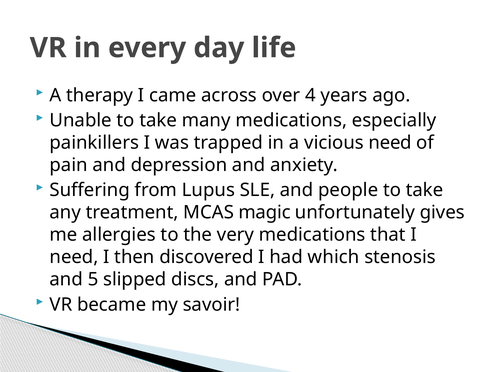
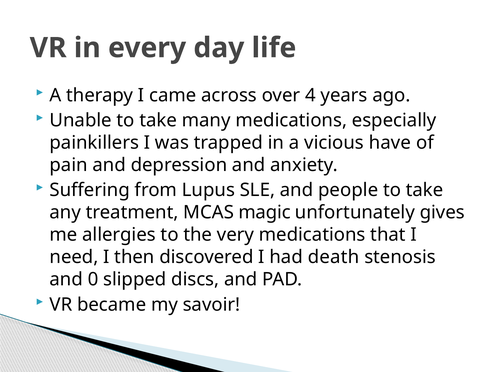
vicious need: need -> have (390, 143)
which: which -> death (334, 257)
5: 5 -> 0 (93, 279)
